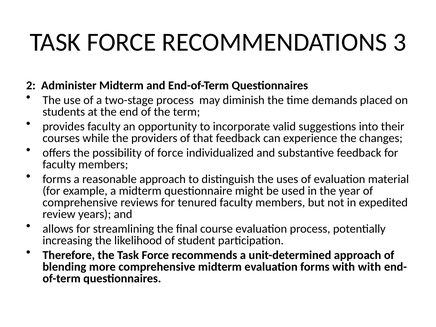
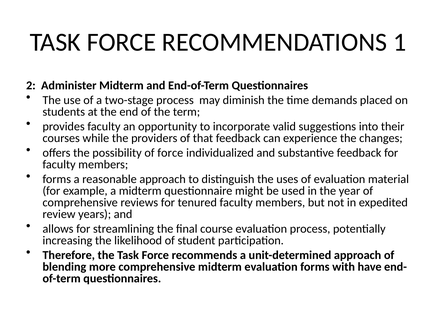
3: 3 -> 1 (400, 42)
with with: with -> have (370, 267)
